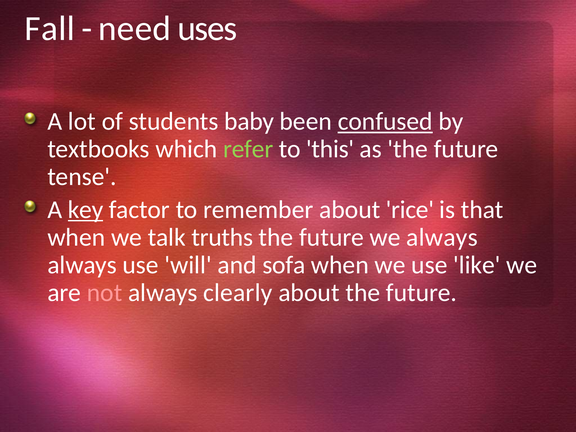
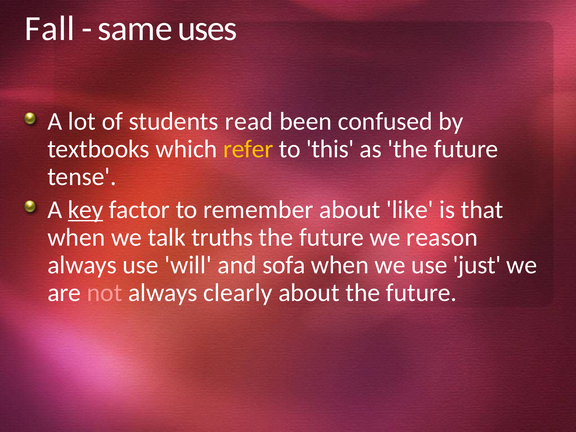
need: need -> same (135, 28)
baby: baby -> read (249, 122)
confused underline: present -> none (385, 122)
refer colour: light green -> yellow (248, 149)
rice: rice -> like (410, 210)
we always: always -> reason (442, 237)
like: like -> just (477, 265)
